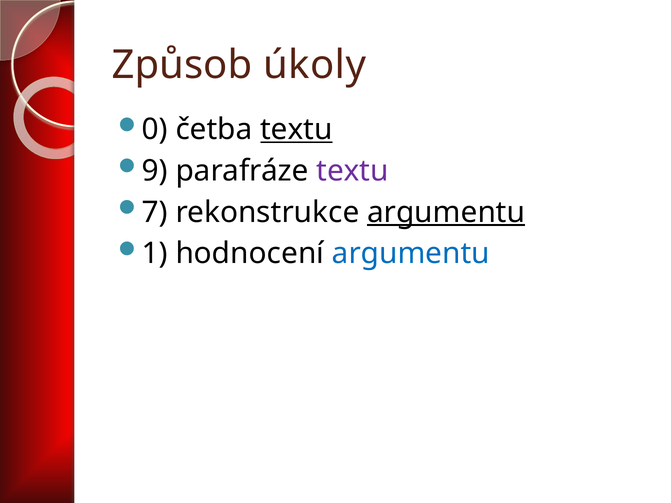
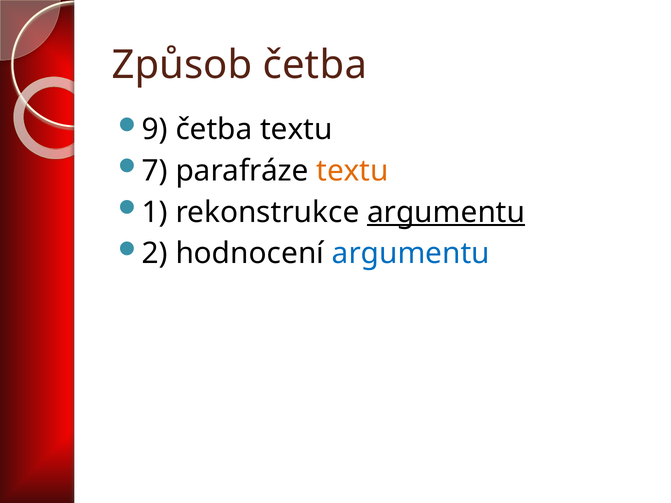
Způsob úkoly: úkoly -> četba (315, 65)
0: 0 -> 9 (155, 130)
textu underline: present -> none (296, 130)
9: 9 -> 7 (155, 171)
textu colour: purple -> orange (352, 171)
7: 7 -> 1 (155, 212)
1: 1 -> 2 (155, 254)
